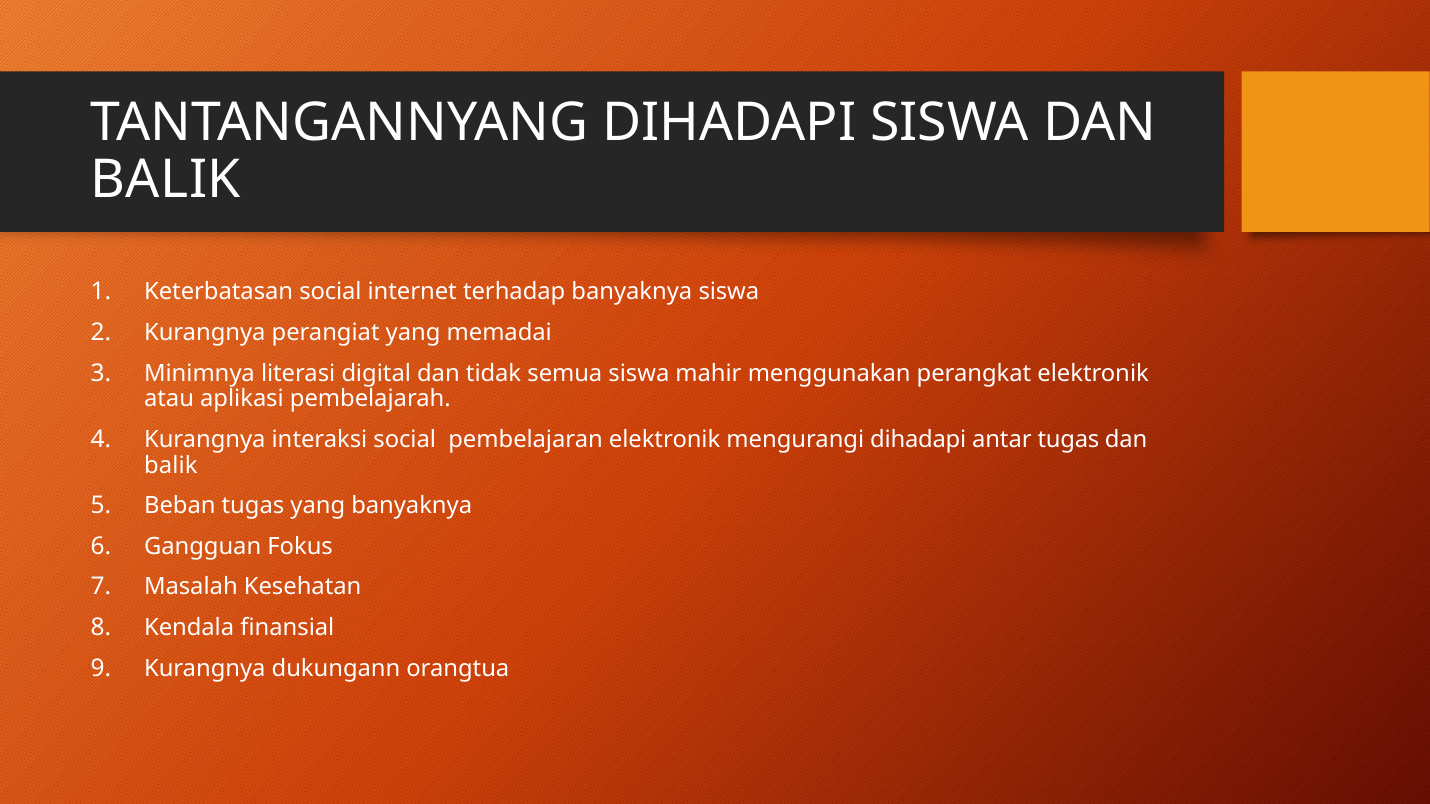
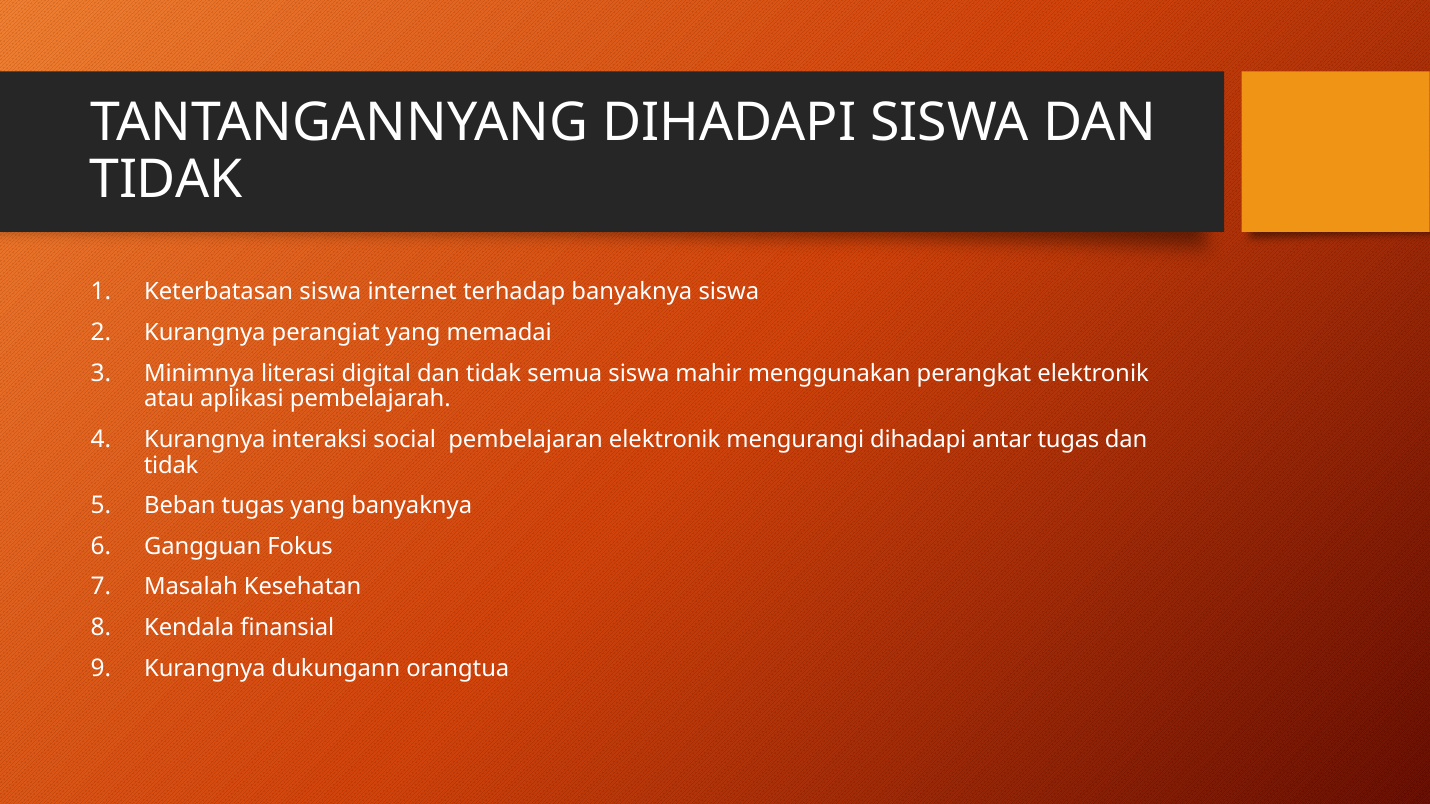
BALIK: BALIK -> TIDAK (166, 180)
Keterbatasan social: social -> siswa (330, 292)
balik: balik -> tidak (171, 465)
